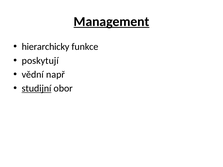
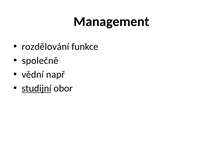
Management underline: present -> none (111, 22)
hierarchicky: hierarchicky -> rozdělování (45, 47)
poskytují: poskytují -> společně (40, 61)
